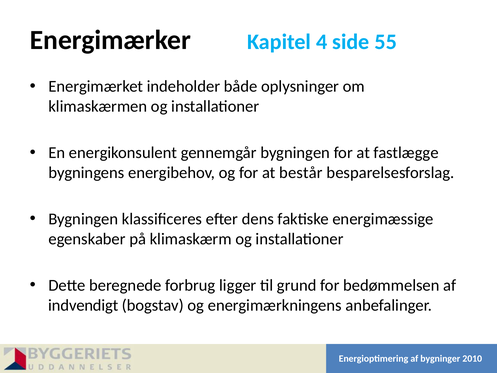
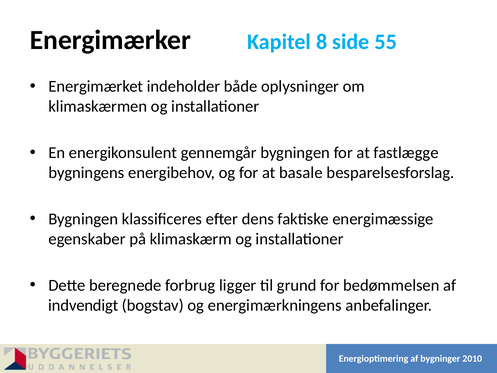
4: 4 -> 8 (322, 42)
består: består -> basale (301, 173)
